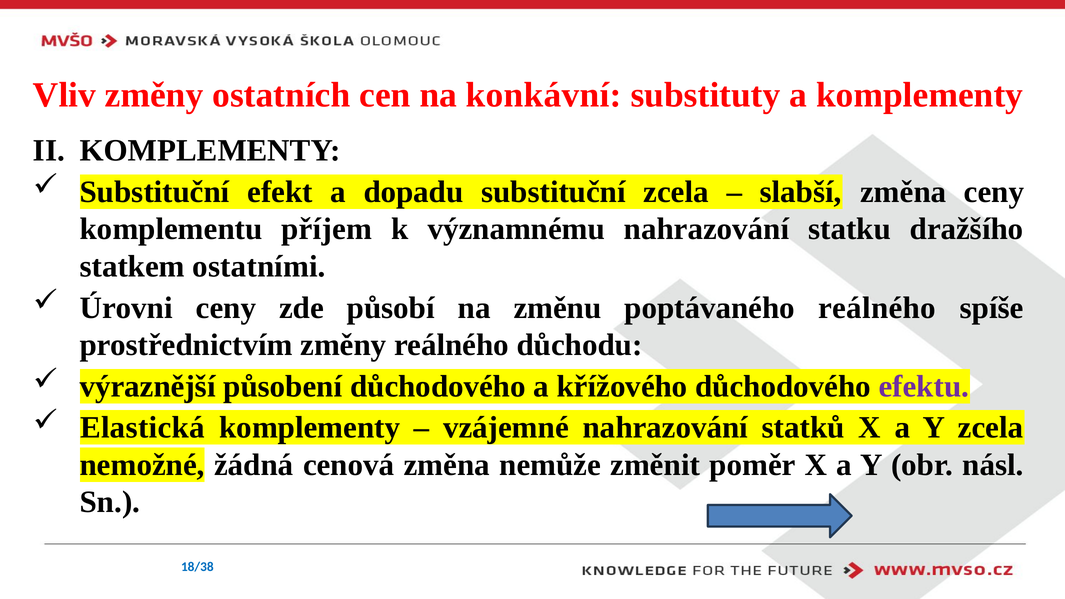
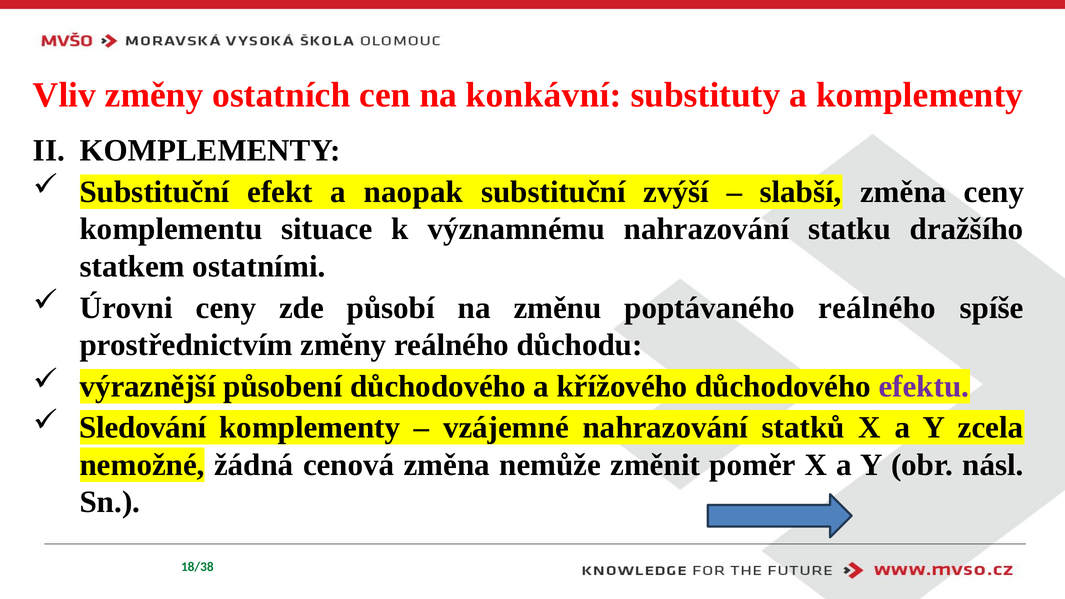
dopadu: dopadu -> naopak (413, 192)
substituční zcela: zcela -> zvýší (676, 192)
příjem: příjem -> situace (327, 229)
Elastická: Elastická -> Sledování (143, 428)
18/38 colour: blue -> green (197, 567)
